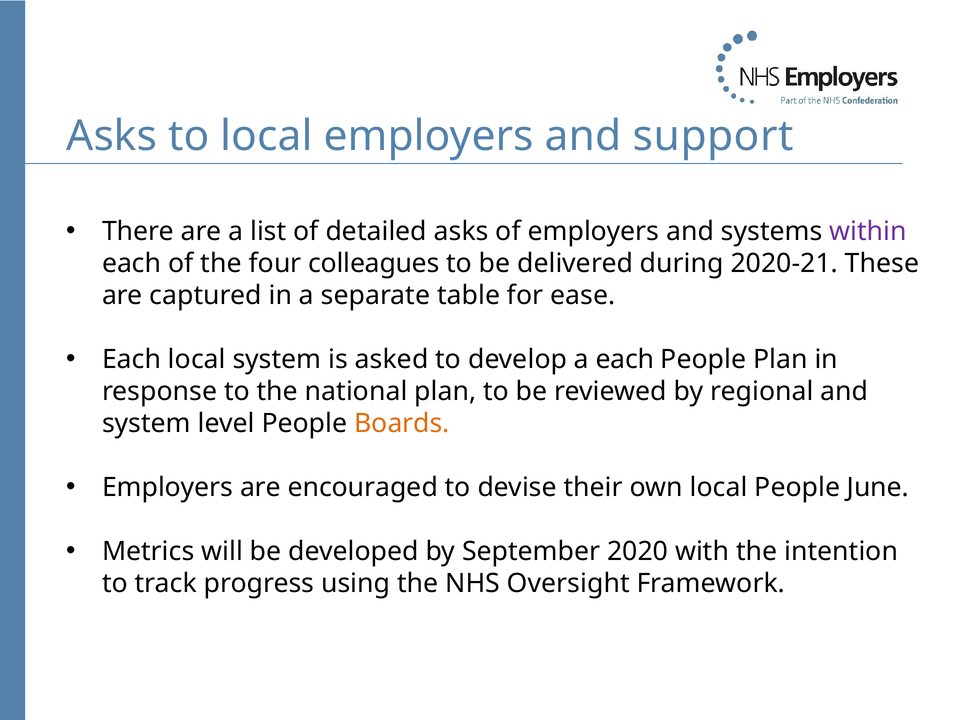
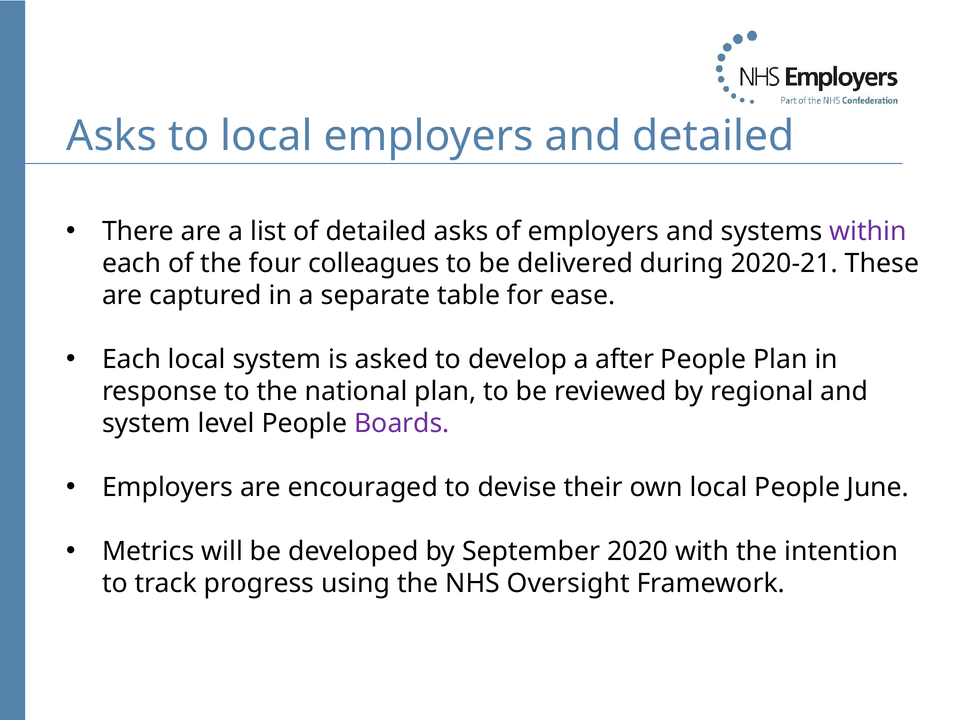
and support: support -> detailed (713, 136)
a each: each -> after (625, 359)
Boards colour: orange -> purple (402, 423)
